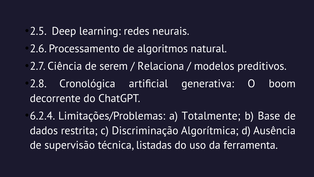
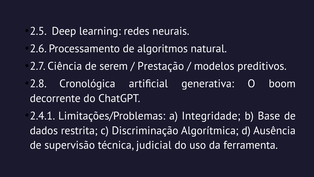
Relaciona: Relaciona -> Prestação (161, 66)
6.2.4: 6.2.4 -> 2.4.1 (42, 116)
Totalmente: Totalmente -> Integridade (211, 116)
listadas: listadas -> judicial (154, 145)
